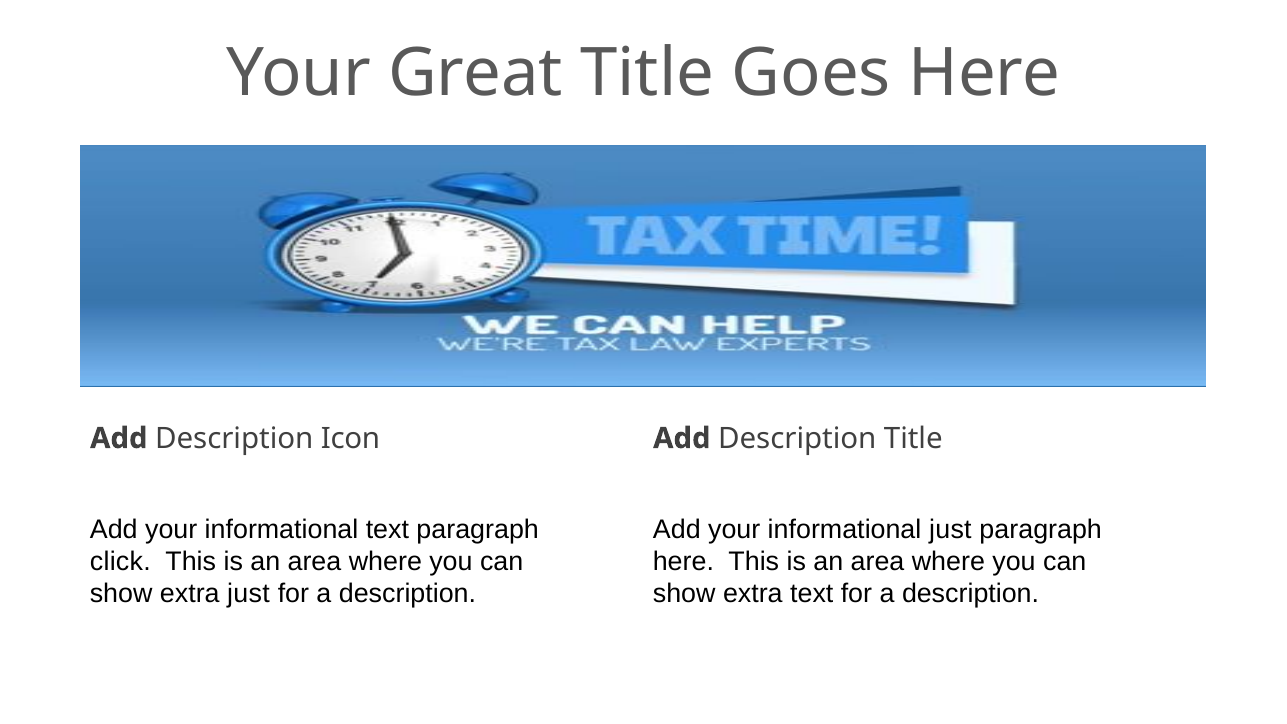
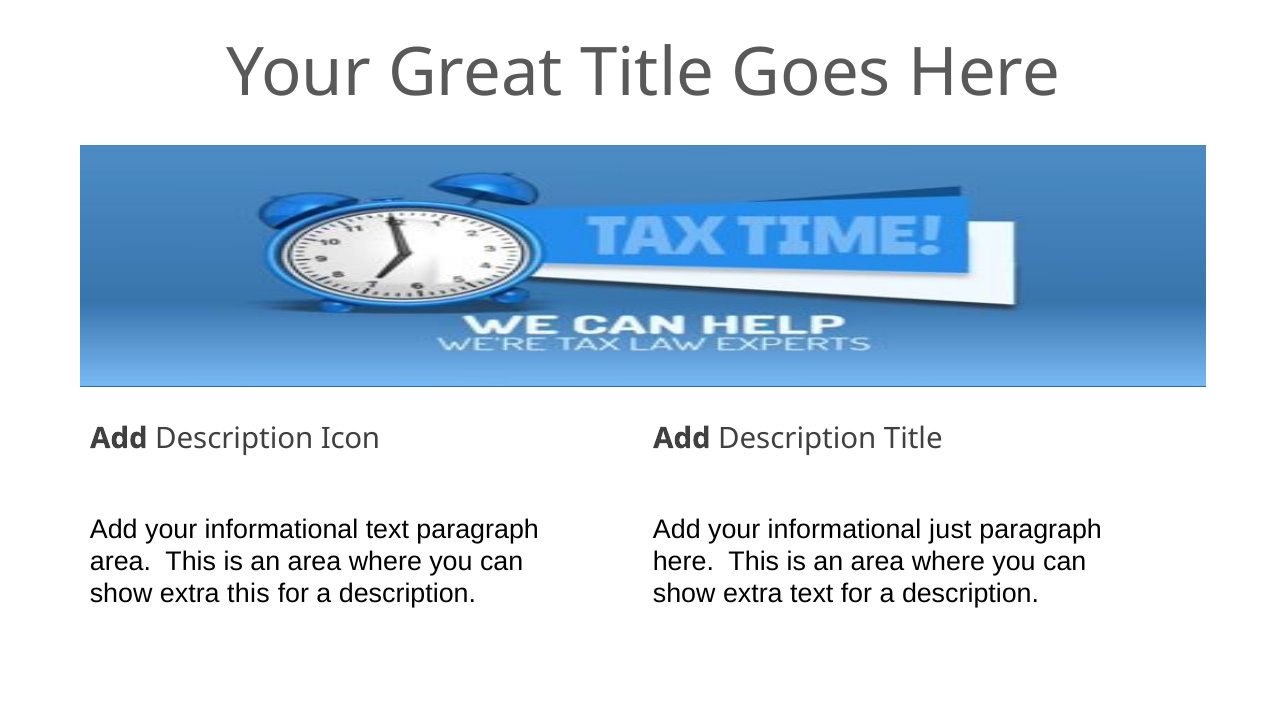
click: click -> area (120, 562)
extra just: just -> this (249, 594)
